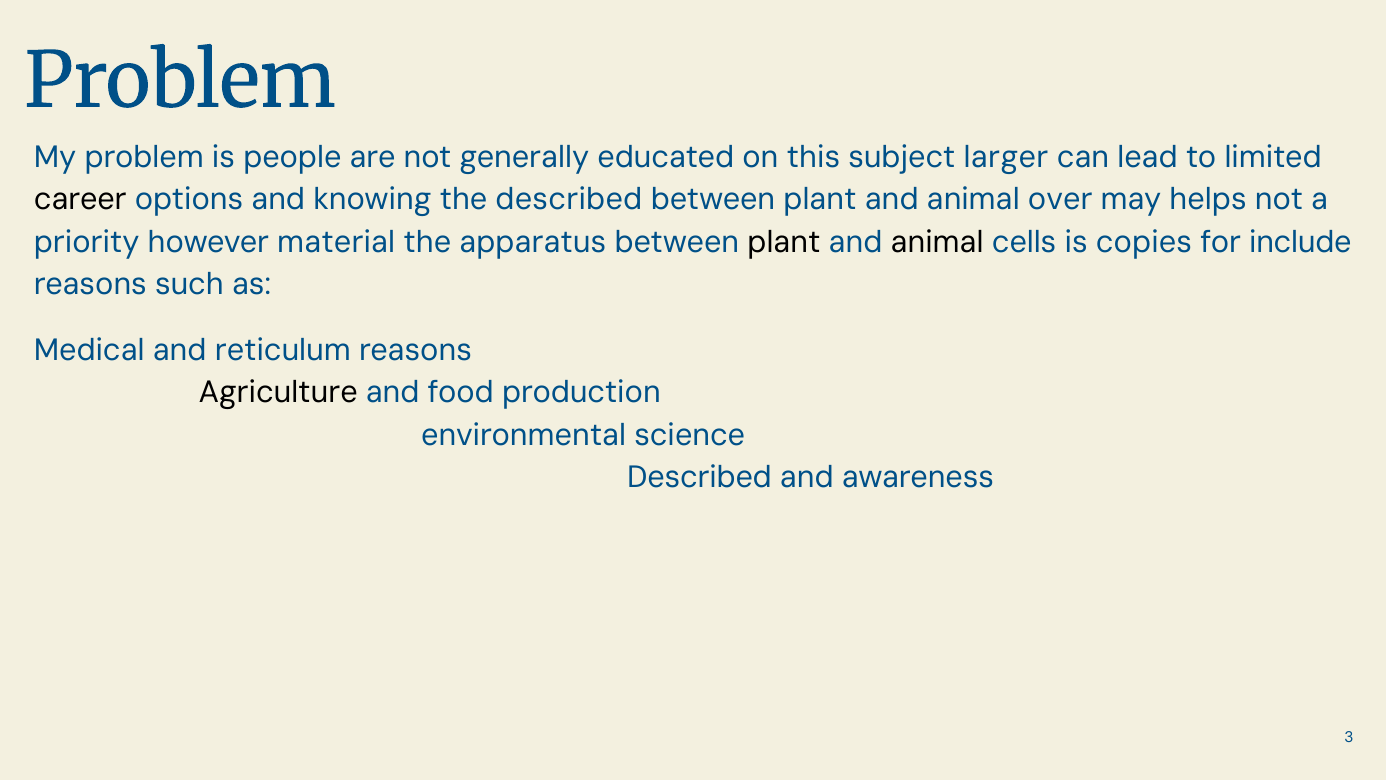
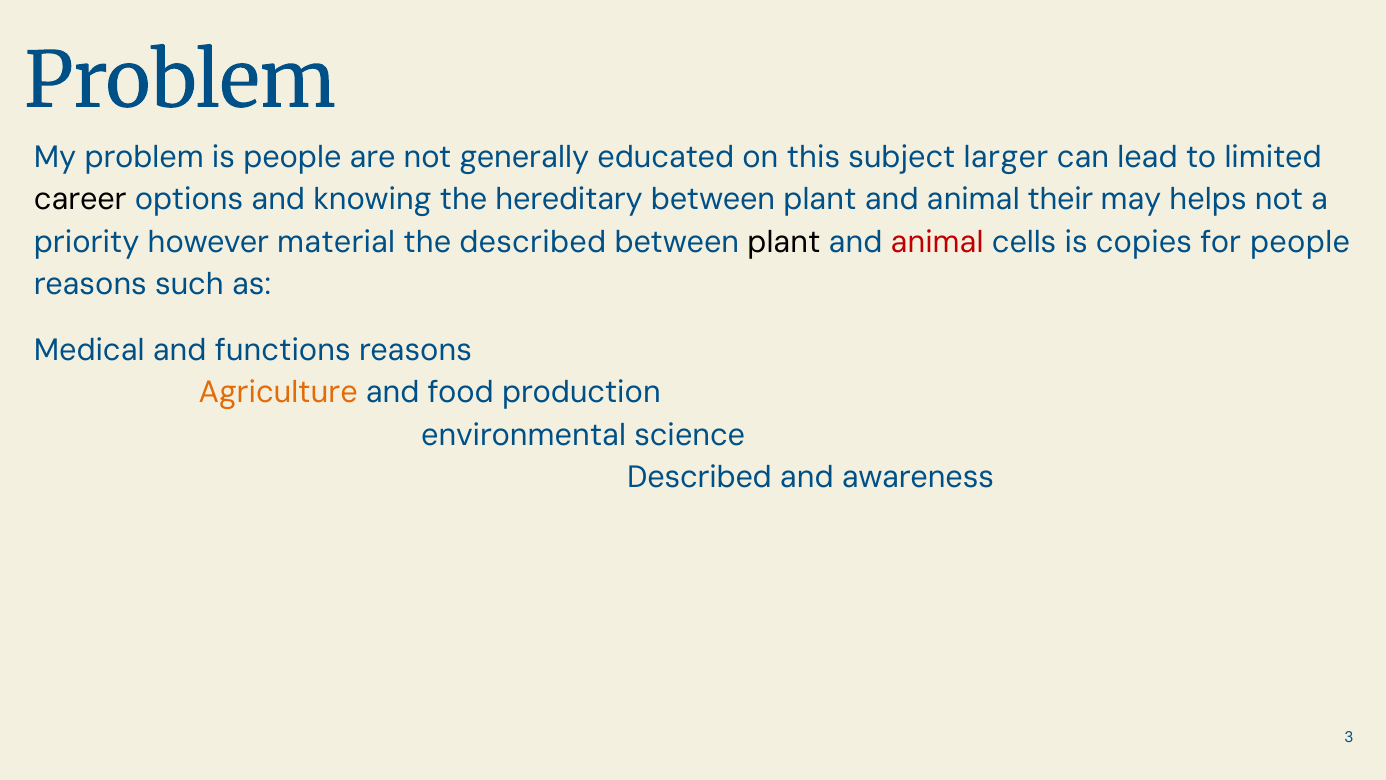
the described: described -> hereditary (569, 199)
over: over -> their (1060, 199)
the apparatus: apparatus -> described (533, 242)
animal colour: black -> red (937, 242)
for include: include -> people (1300, 242)
reticulum: reticulum -> functions (283, 350)
Agriculture colour: black -> orange (278, 392)
